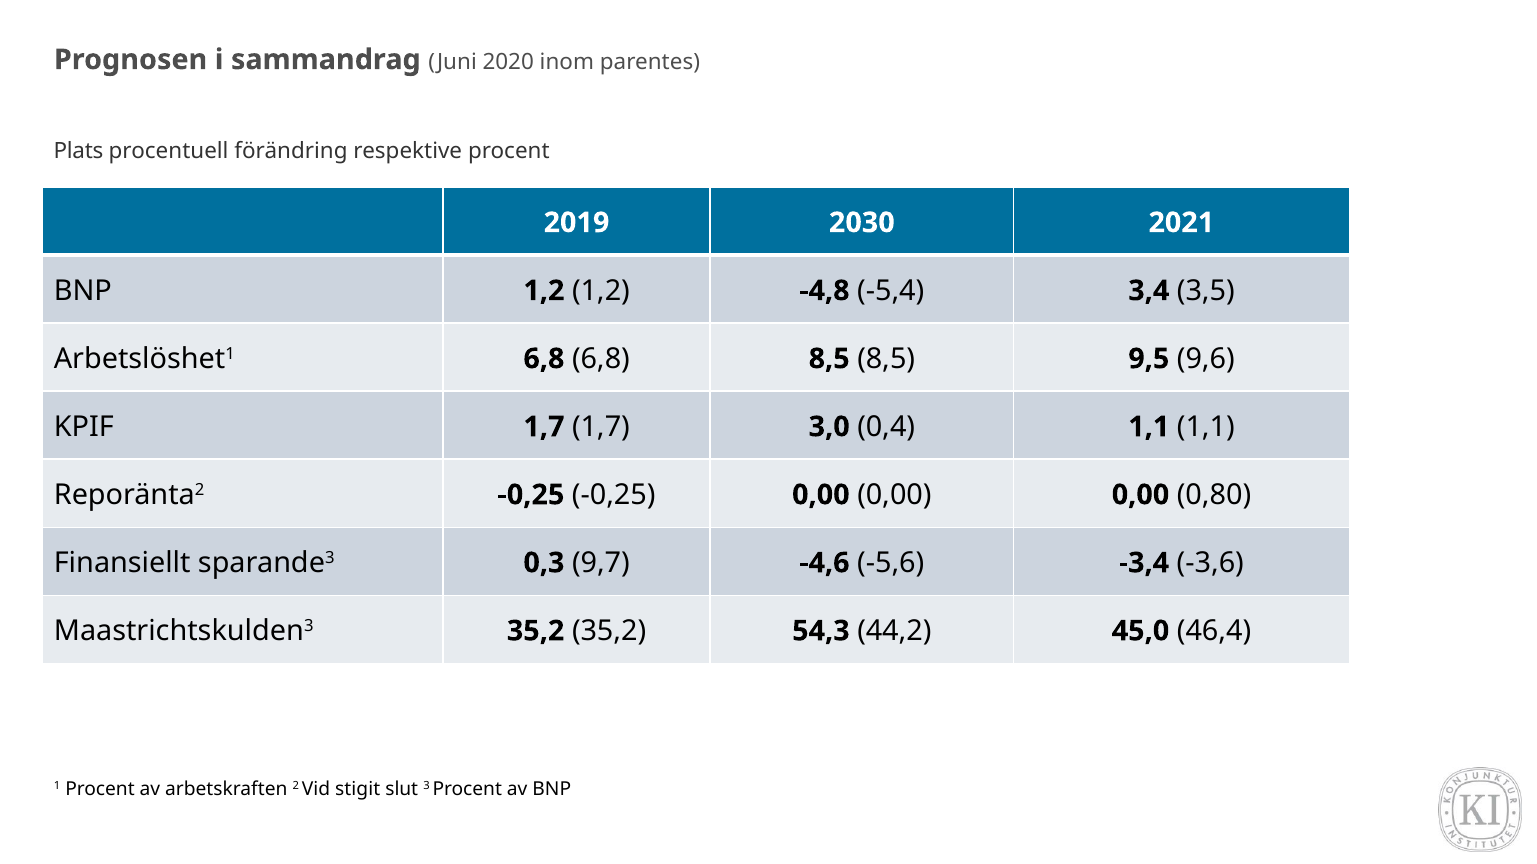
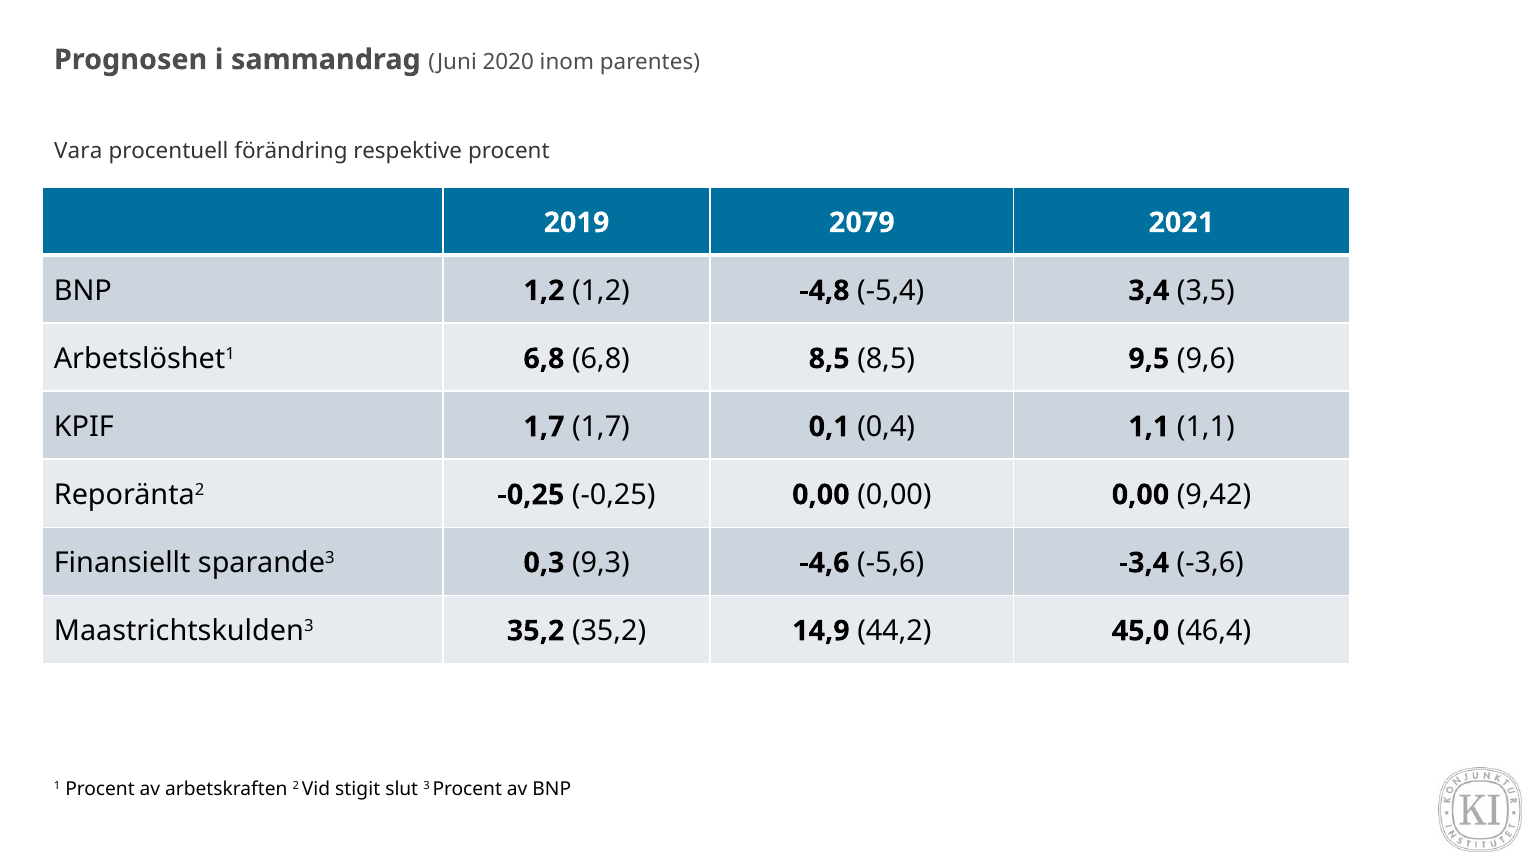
Plats: Plats -> Vara (78, 151)
2030: 2030 -> 2079 (862, 223)
3,0: 3,0 -> 0,1 (829, 427)
0,80: 0,80 -> 9,42 (1214, 495)
9,7: 9,7 -> 9,3 (601, 563)
54,3: 54,3 -> 14,9 (821, 631)
